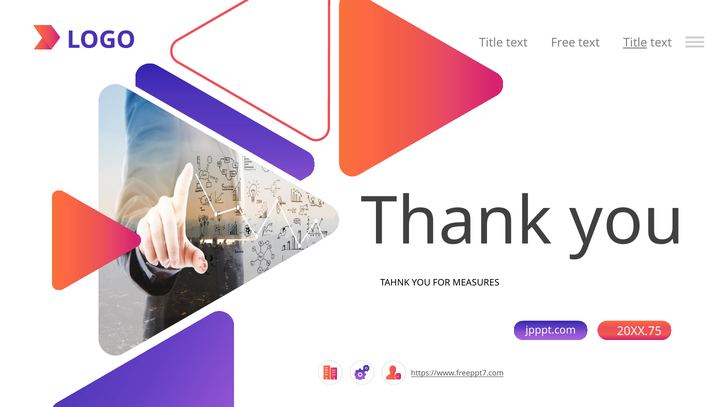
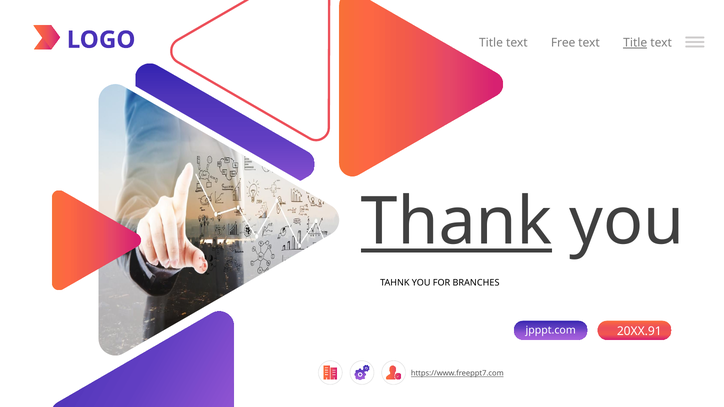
Thank underline: none -> present (457, 222)
MEASURES: MEASURES -> BRANCHES (476, 283)
20XX.75: 20XX.75 -> 20XX.91 (639, 332)
